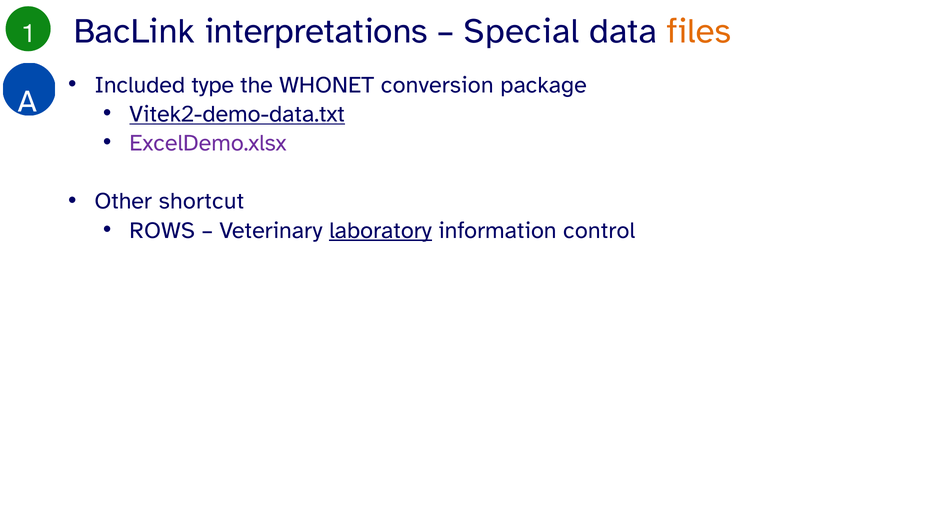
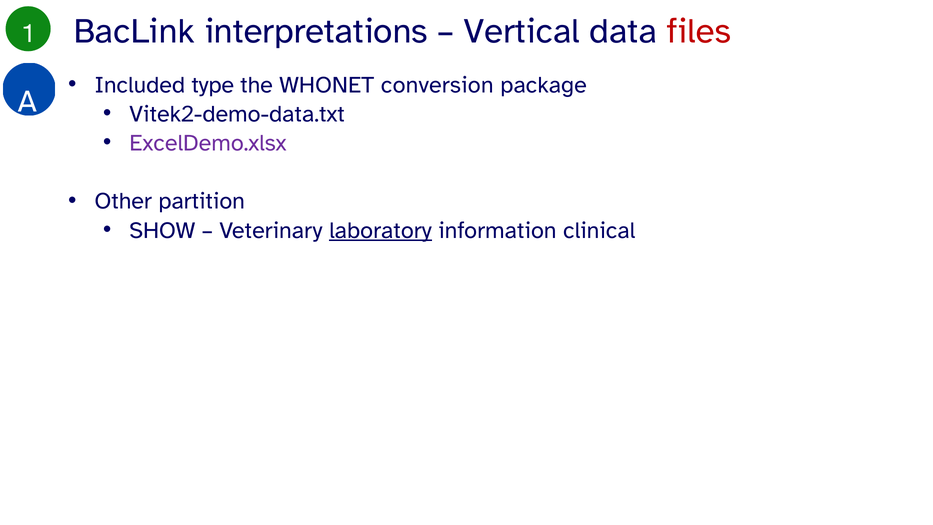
Special: Special -> Vertical (522, 31)
files colour: orange -> red (699, 31)
Vitek2-demo-data.txt underline: present -> none (237, 114)
shortcut: shortcut -> partition (202, 201)
ROWS: ROWS -> SHOW (162, 230)
control: control -> clinical (599, 230)
